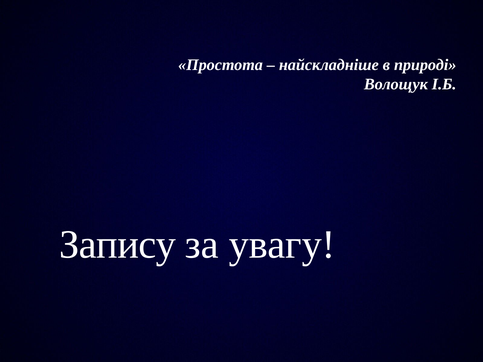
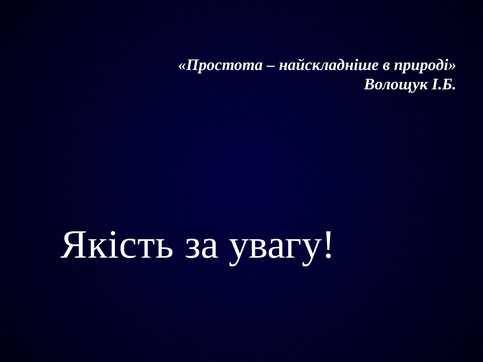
Запису: Запису -> Якість (117, 245)
